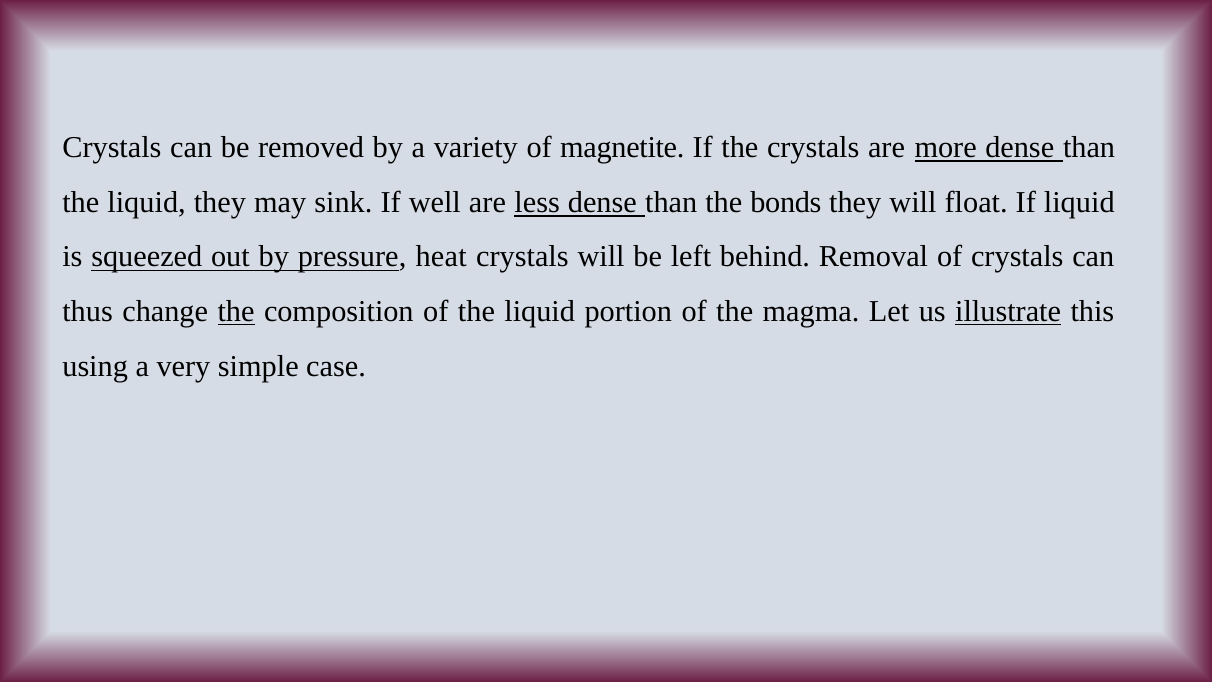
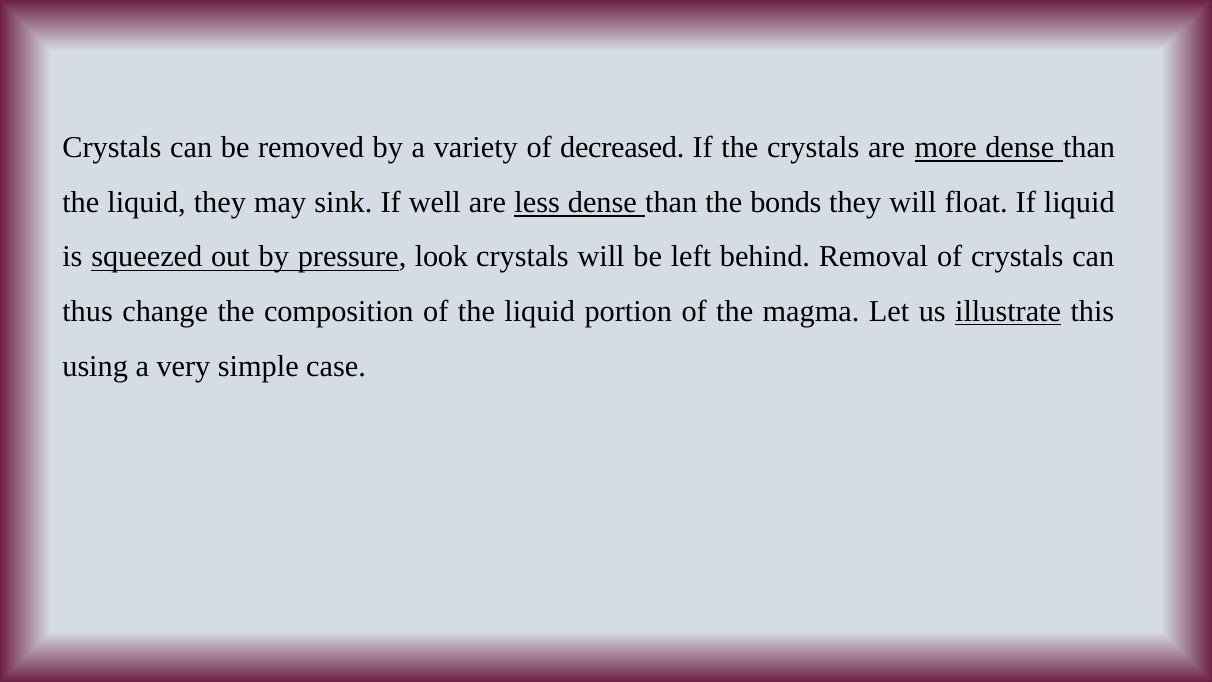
magnetite: magnetite -> decreased (622, 148)
heat: heat -> look (441, 257)
the underline: present -> none (236, 311)
